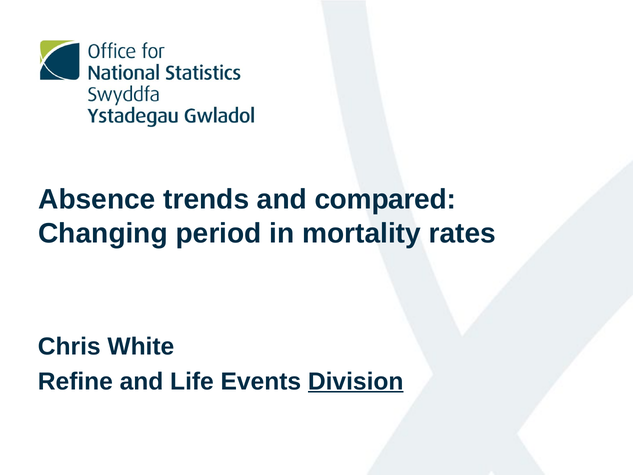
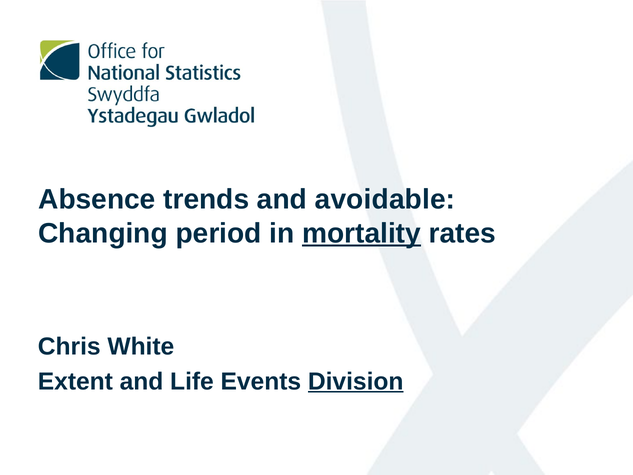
compared: compared -> avoidable (385, 200)
mortality underline: none -> present (362, 233)
Refine: Refine -> Extent (75, 381)
